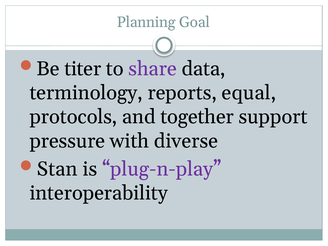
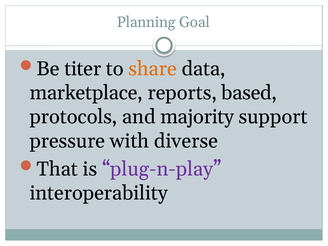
share colour: purple -> orange (153, 69)
terminology: terminology -> marketplace (86, 93)
equal: equal -> based (249, 93)
together: together -> majority (197, 117)
Stan: Stan -> That (57, 169)
